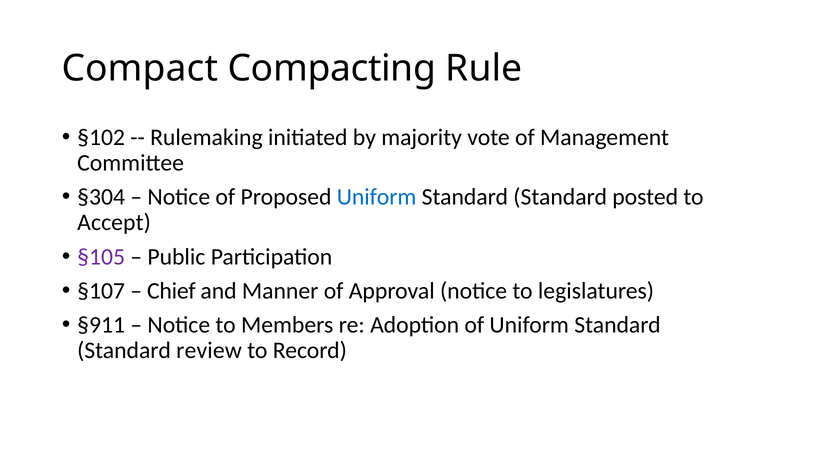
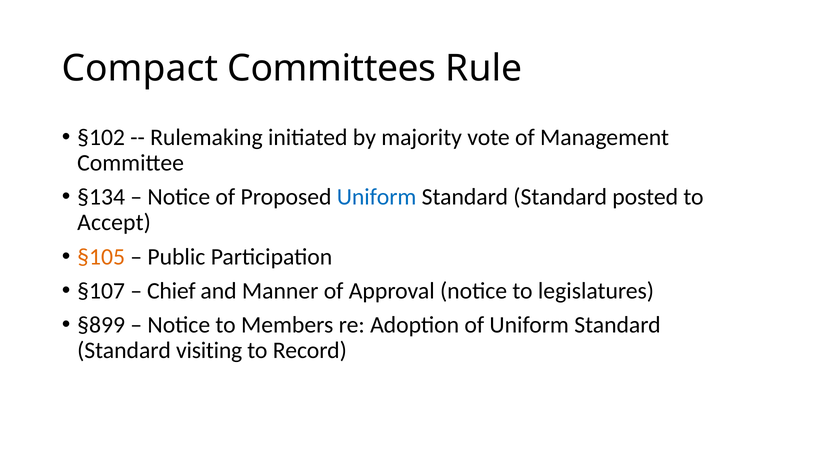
Compacting: Compacting -> Committees (332, 68)
§304: §304 -> §134 (101, 197)
§105 colour: purple -> orange (101, 257)
§911: §911 -> §899 (101, 325)
review: review -> visiting (209, 351)
